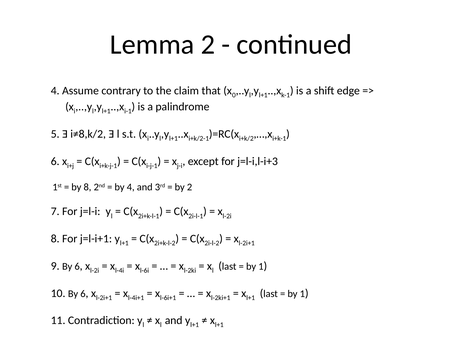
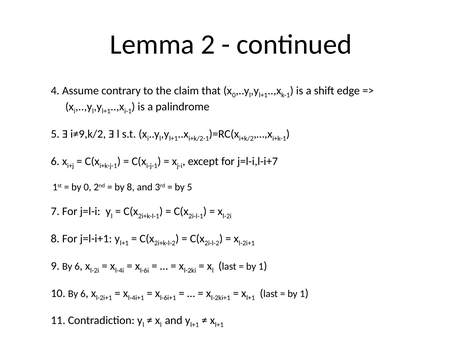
i≠8,k/2: i≠8,k/2 -> i≠9,k/2 (88, 134)
j=l-i,l-i+3: j=l-i,l-i+3 -> j=l-i,l-i+7 (258, 161)
by 8: 8 -> 0 (88, 187)
by 4: 4 -> 8 (131, 187)
by 2: 2 -> 5 (190, 187)
